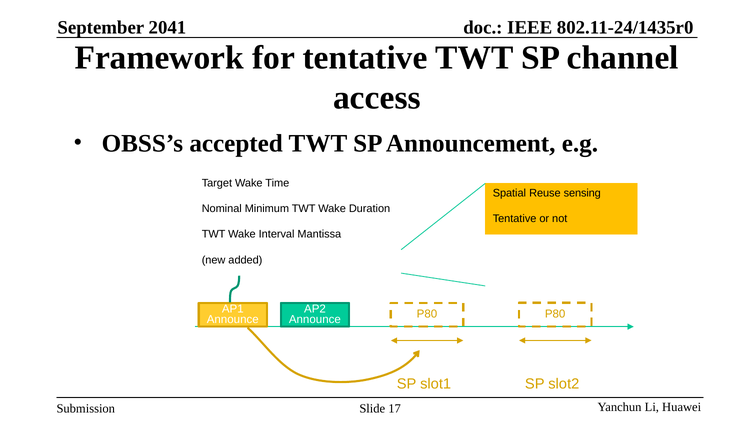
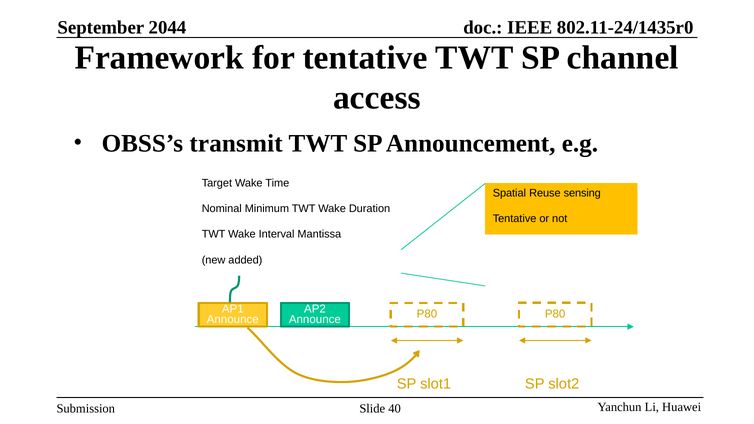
2041: 2041 -> 2044 (167, 28)
accepted: accepted -> transmit (236, 144)
17: 17 -> 40 (395, 409)
